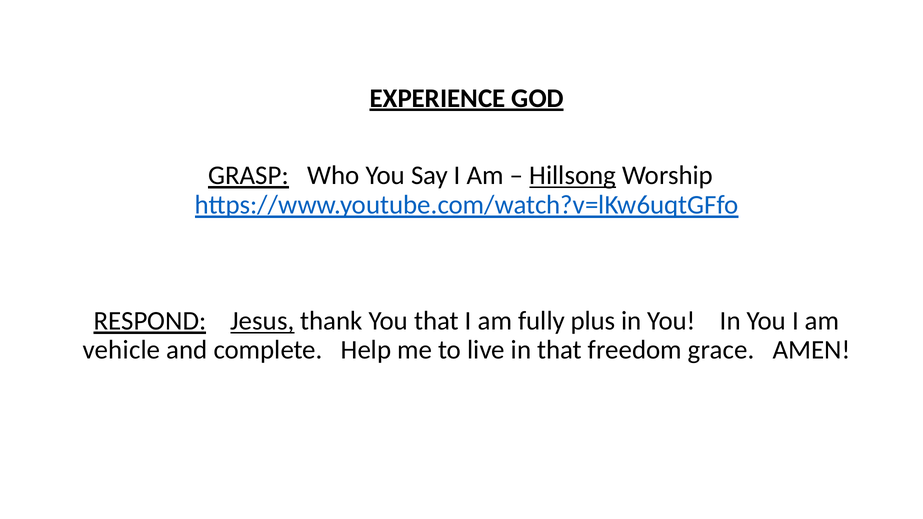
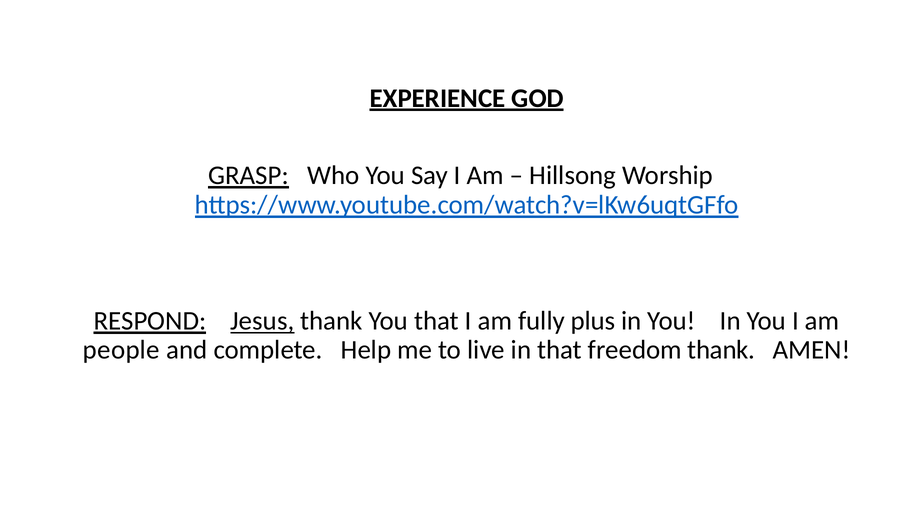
Hillsong underline: present -> none (573, 176)
vehicle: vehicle -> people (121, 350)
freedom grace: grace -> thank (721, 350)
